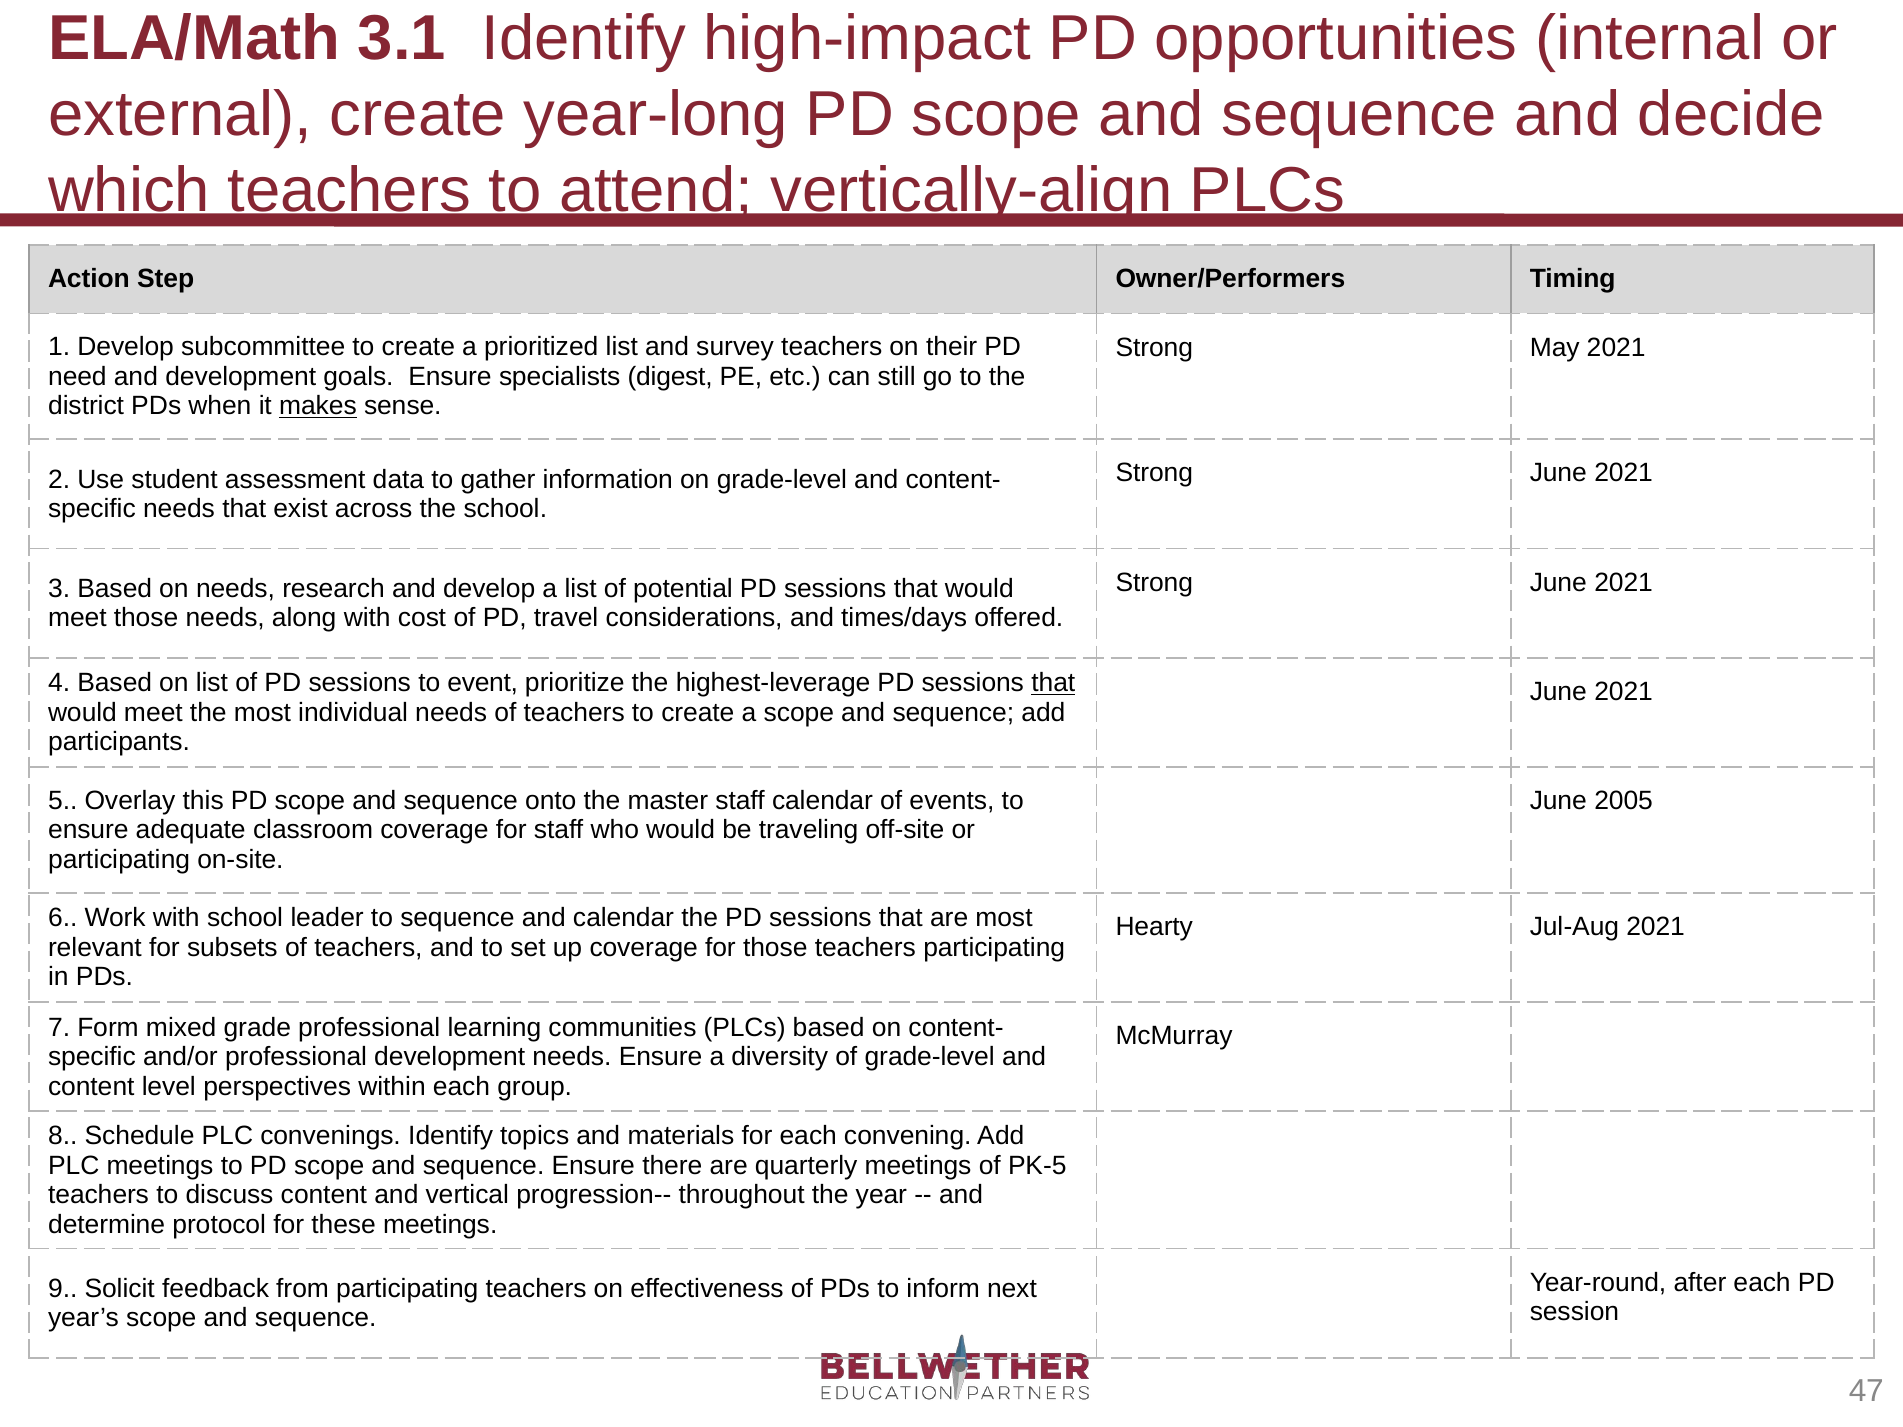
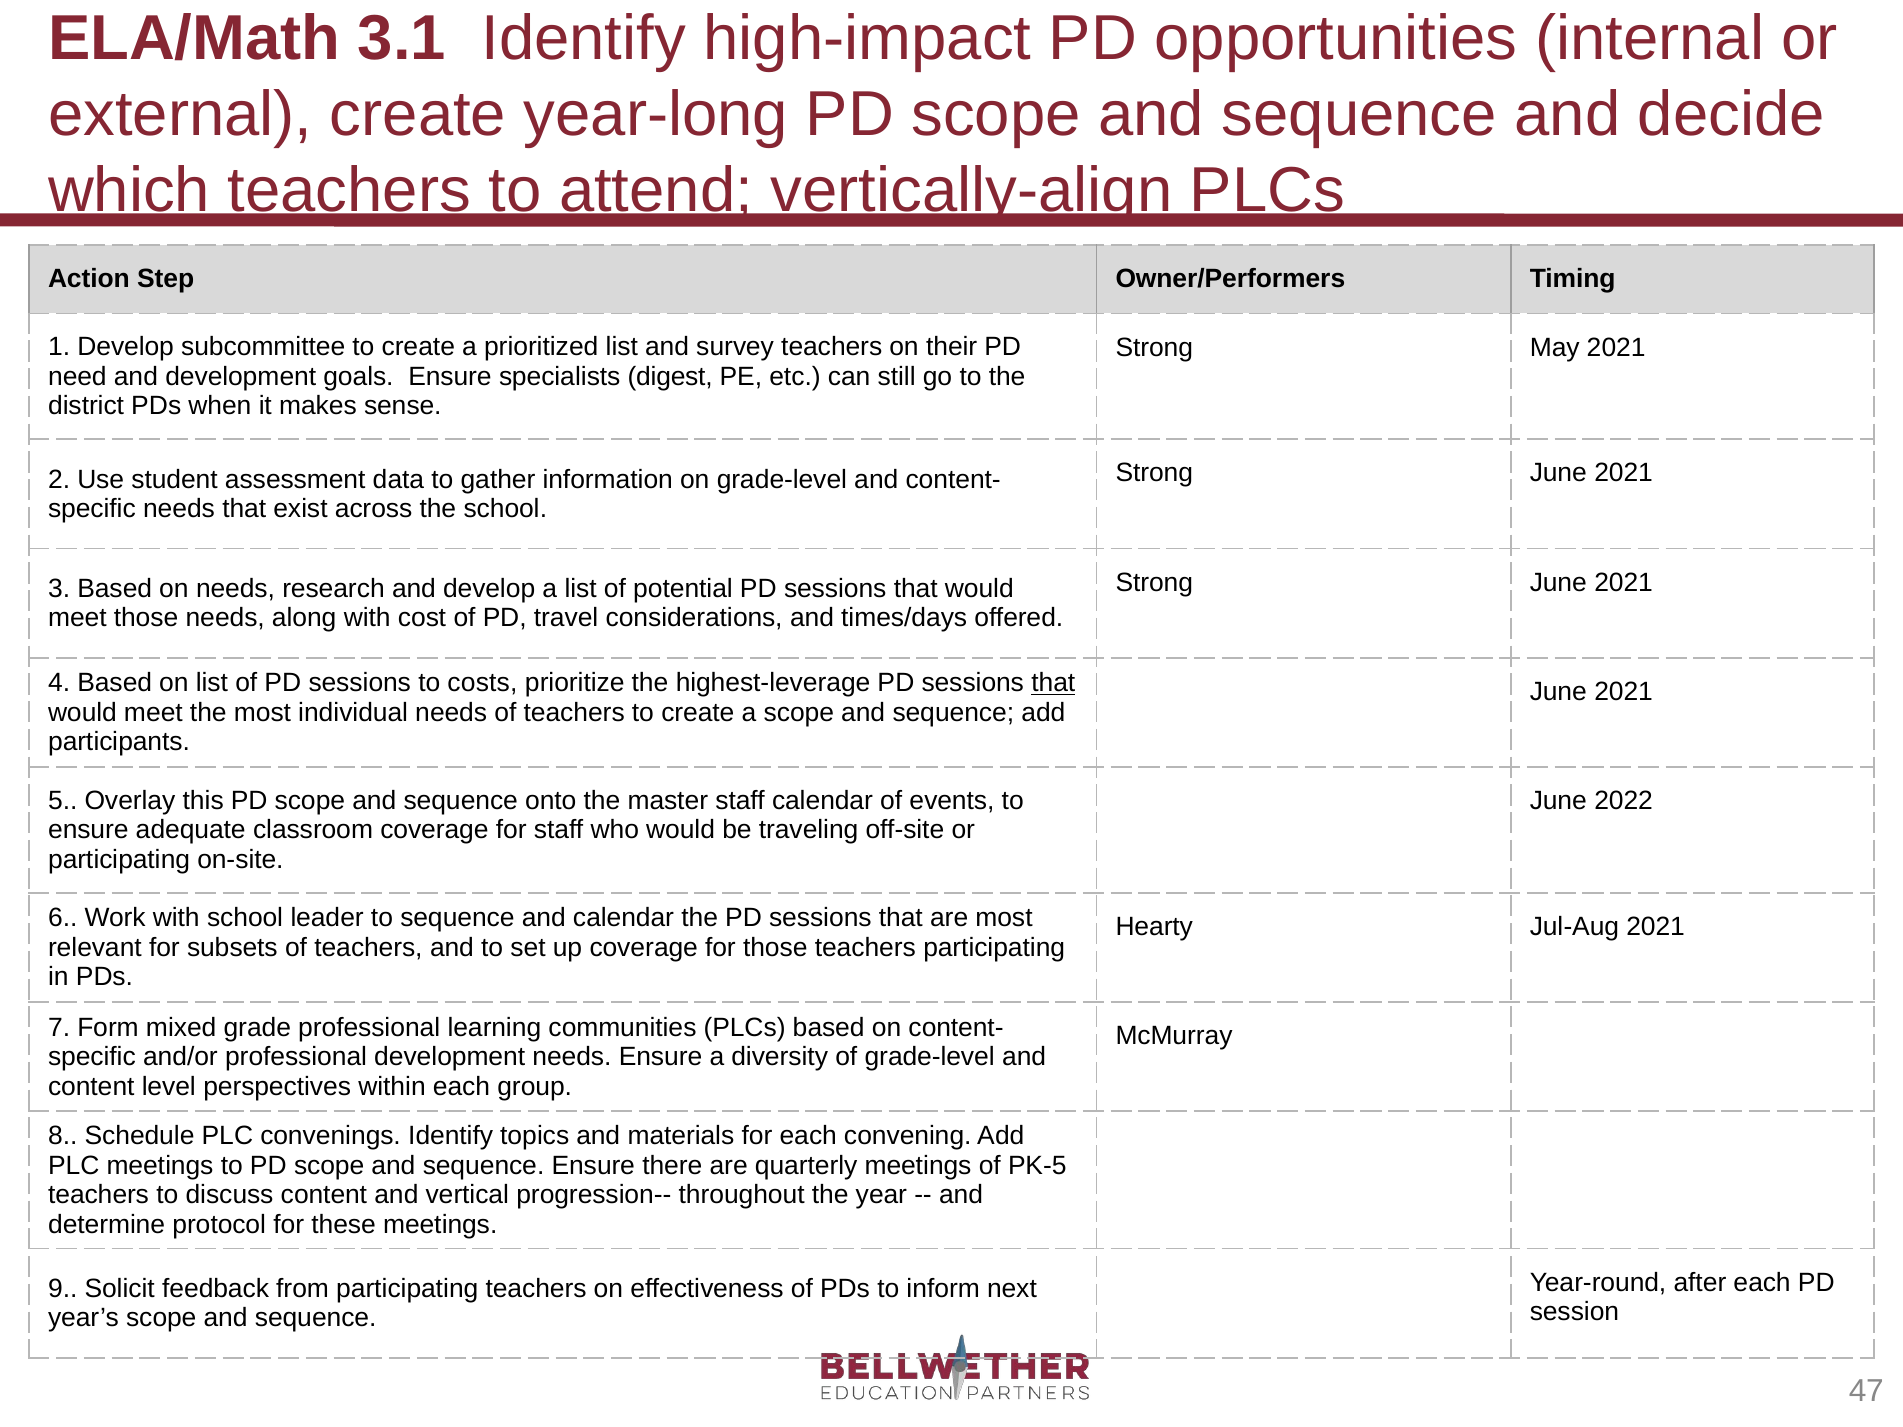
makes underline: present -> none (318, 406)
event: event -> costs (482, 683)
2005: 2005 -> 2022 (1624, 801)
